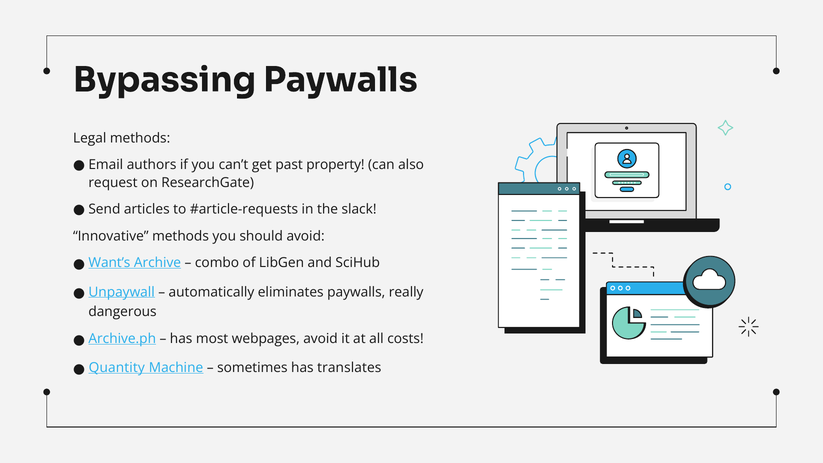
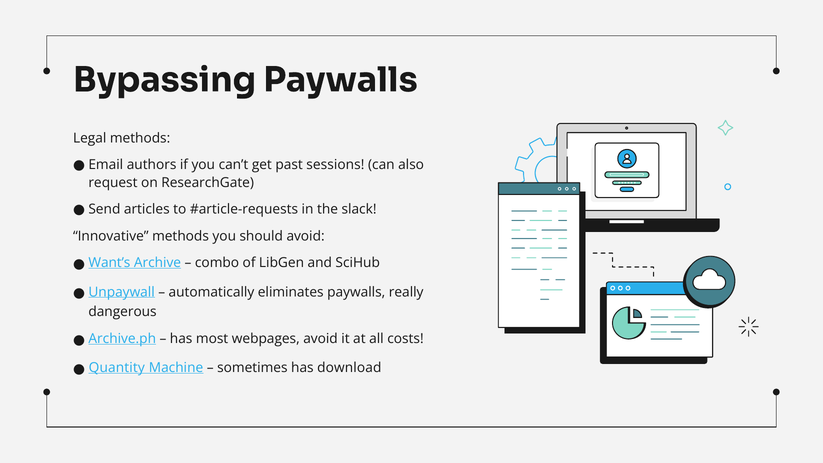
property: property -> sessions (335, 165)
translates: translates -> download (349, 368)
